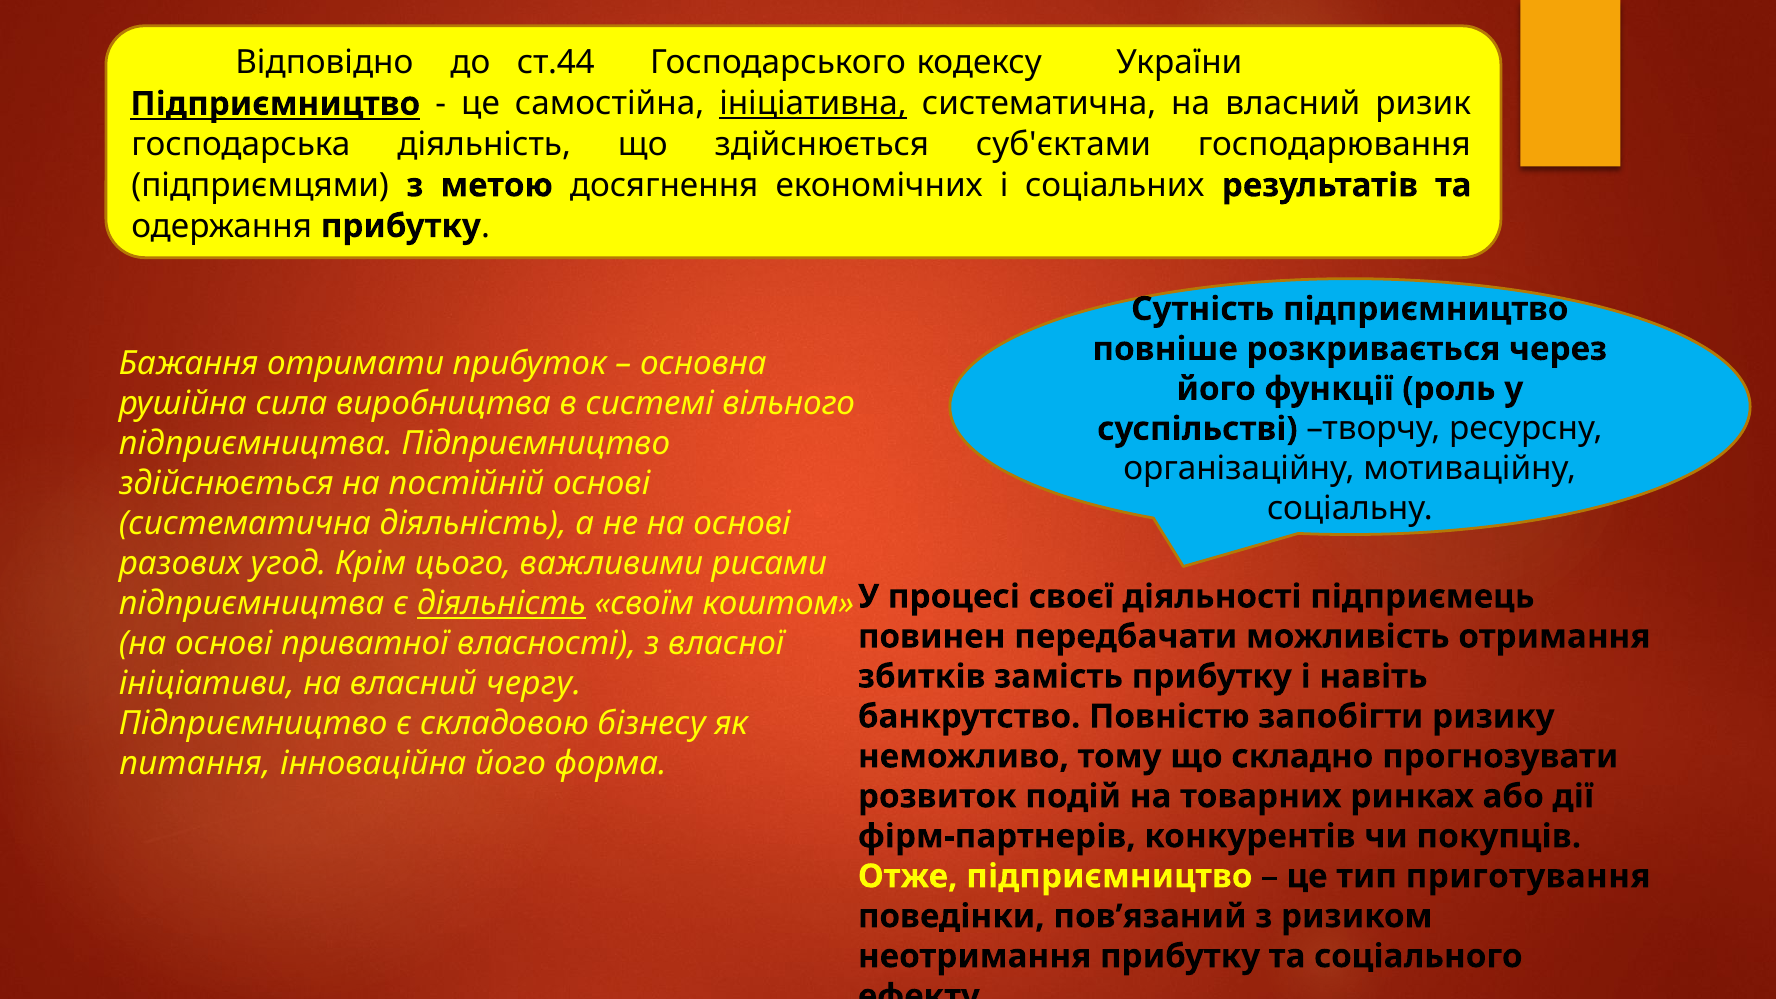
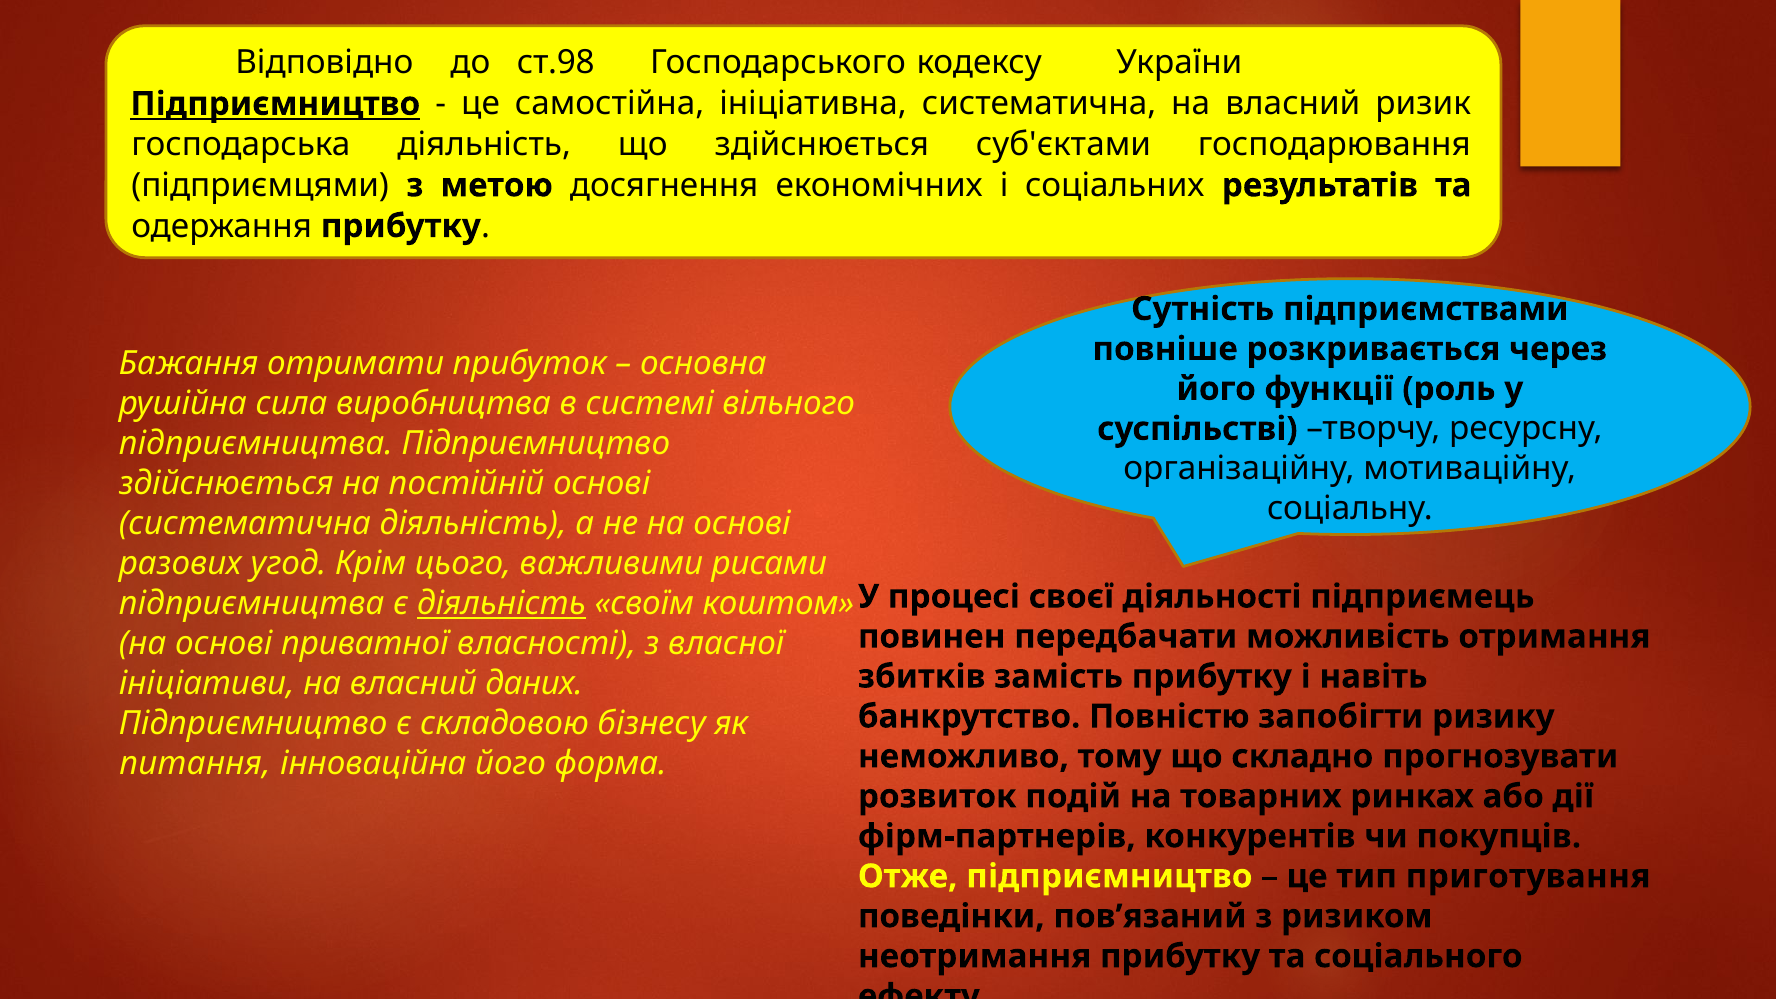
ст.44: ст.44 -> ст.98 (556, 63)
ініціативна underline: present -> none (813, 104)
Сутність підприємництво: підприємництво -> підприємствами (1426, 309)
чергу: чергу -> даних (534, 683)
